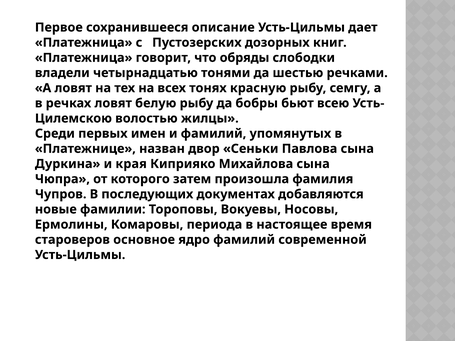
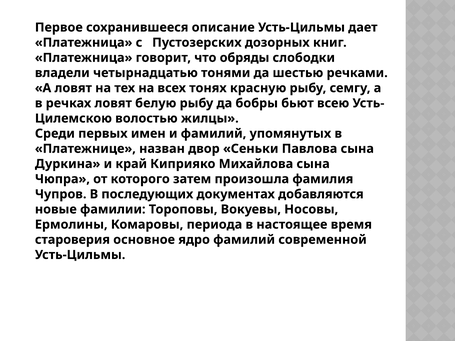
края: края -> край (131, 164)
староверов: староверов -> староверия (72, 240)
